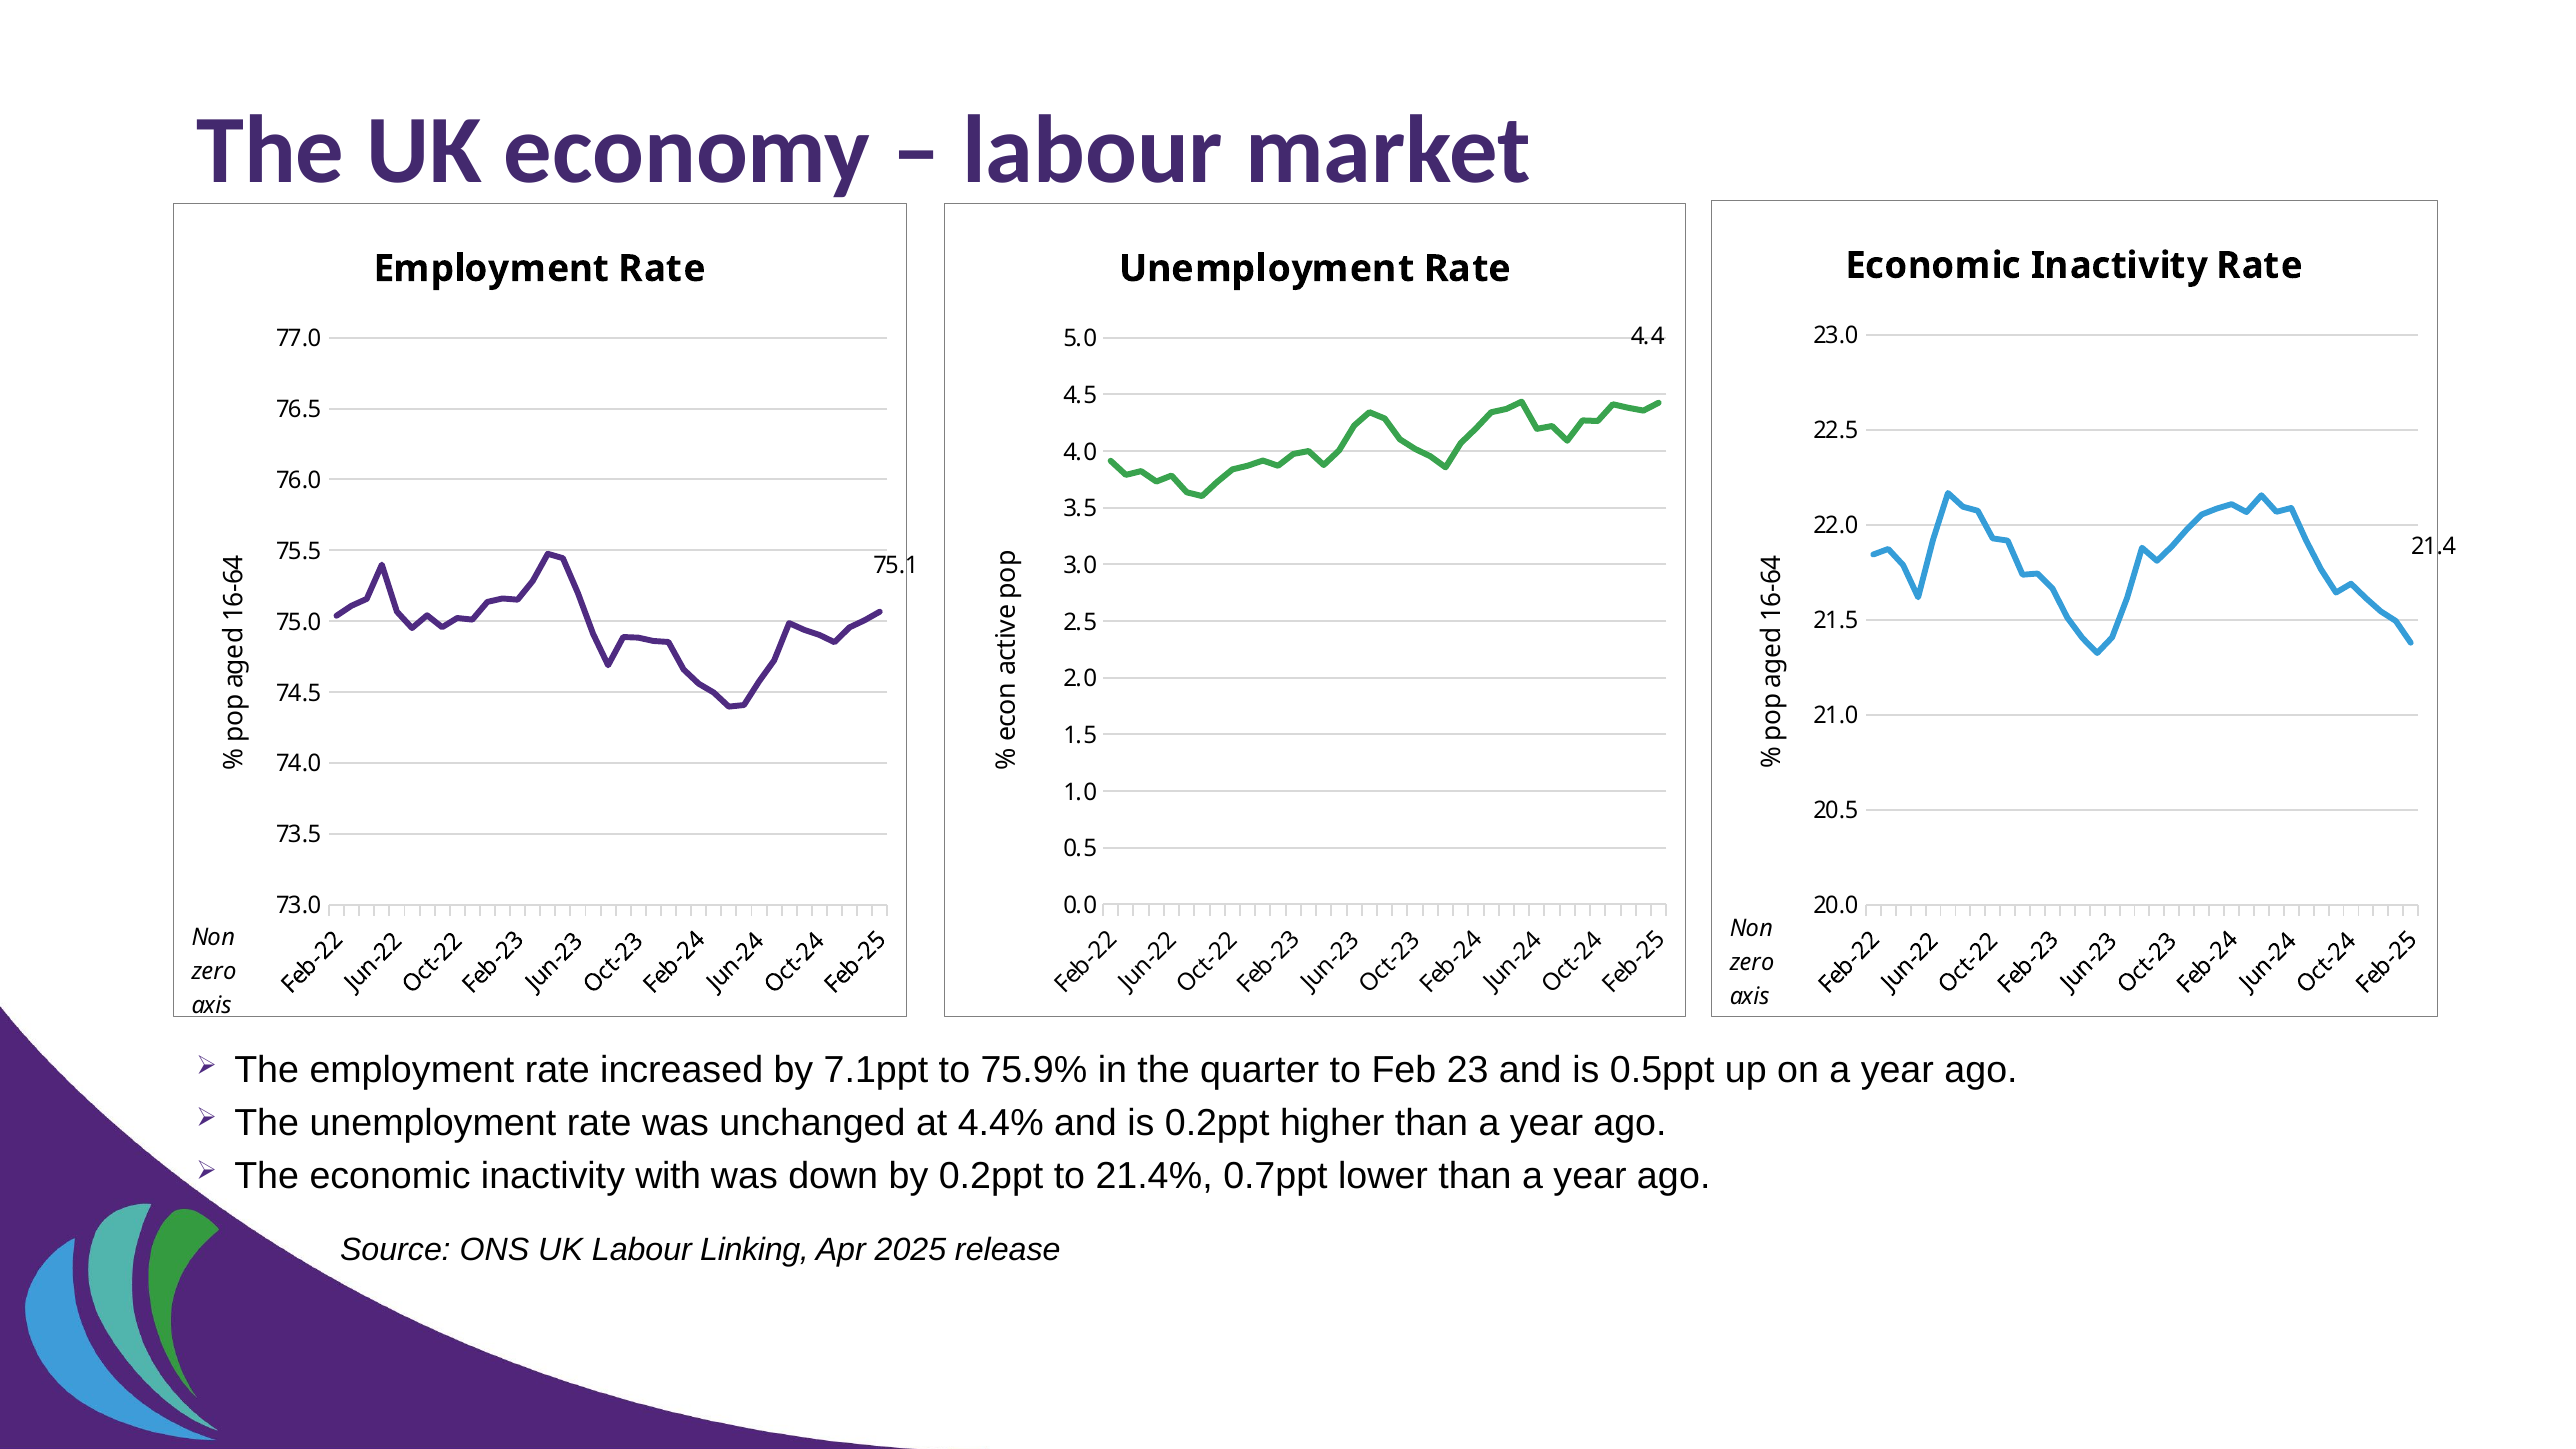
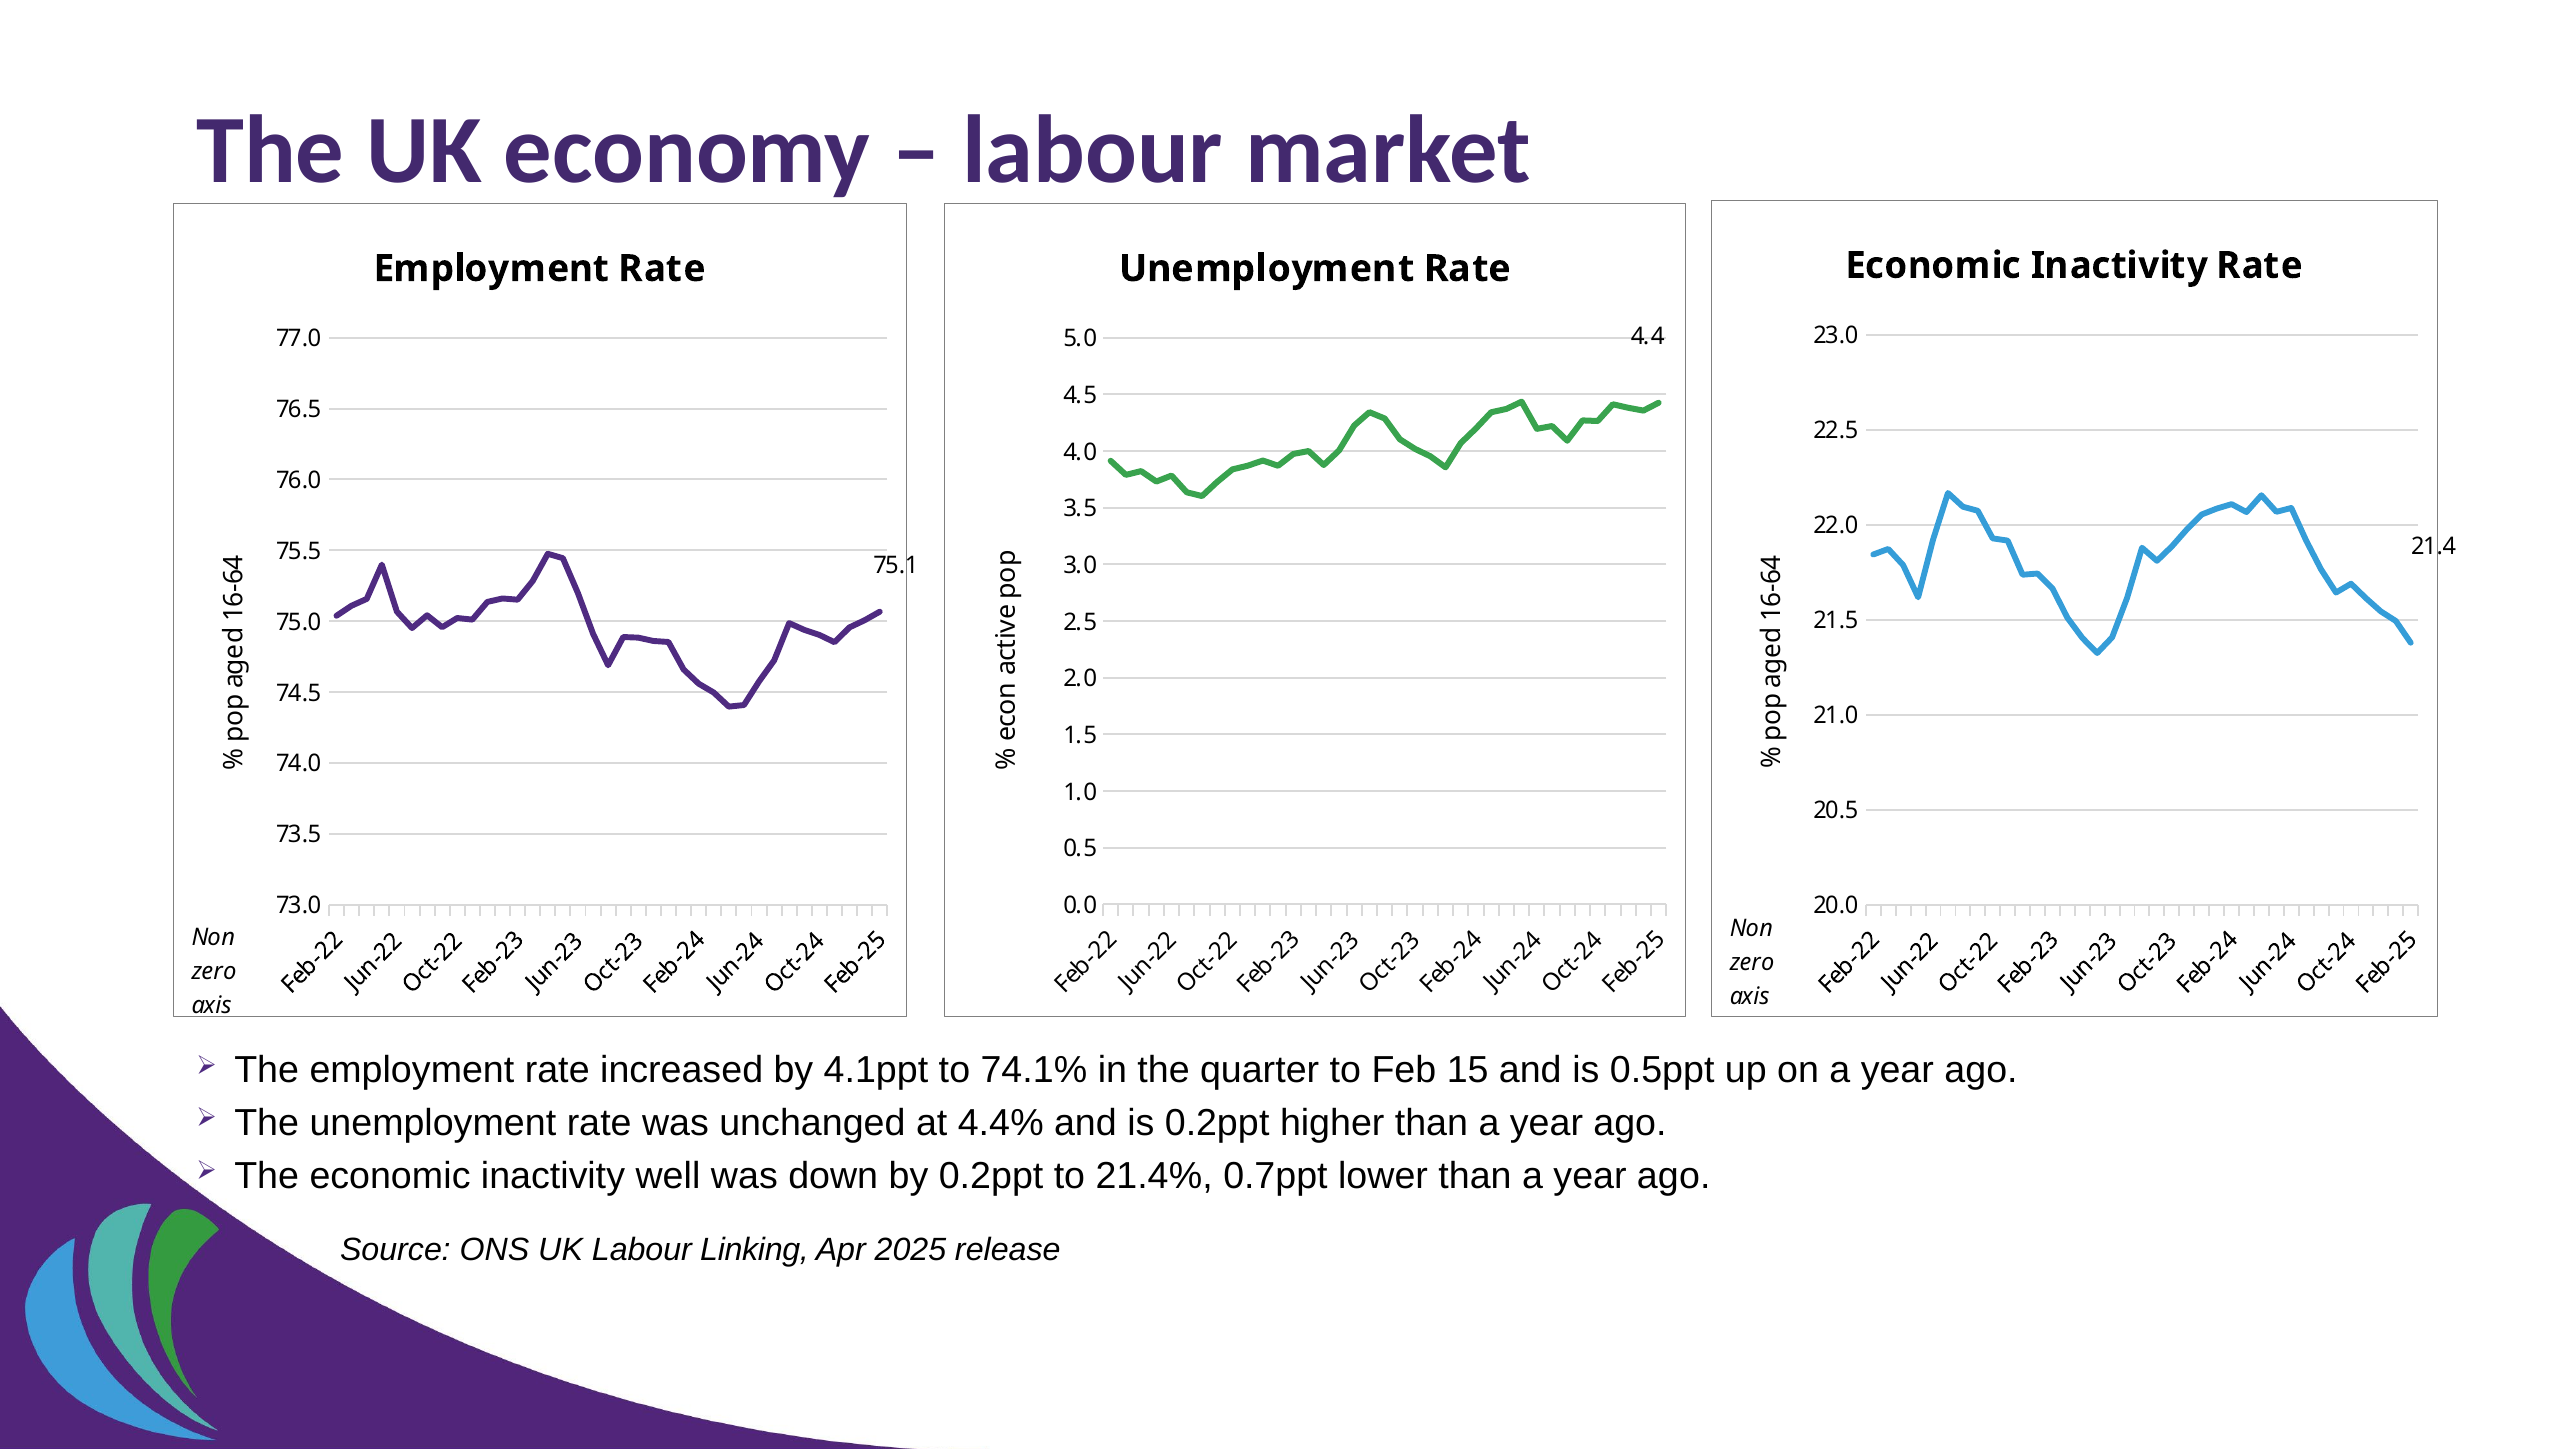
7.1ppt: 7.1ppt -> 4.1ppt (876, 1070)
75.9%: 75.9% -> 74.1% (1034, 1070)
23: 23 -> 15 (1468, 1070)
with: with -> well (668, 1176)
